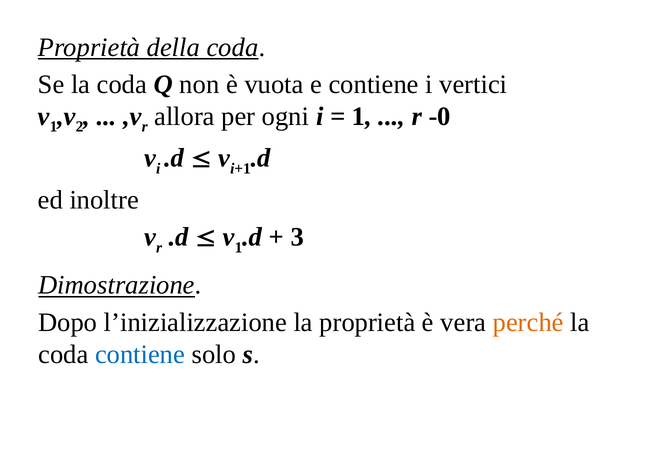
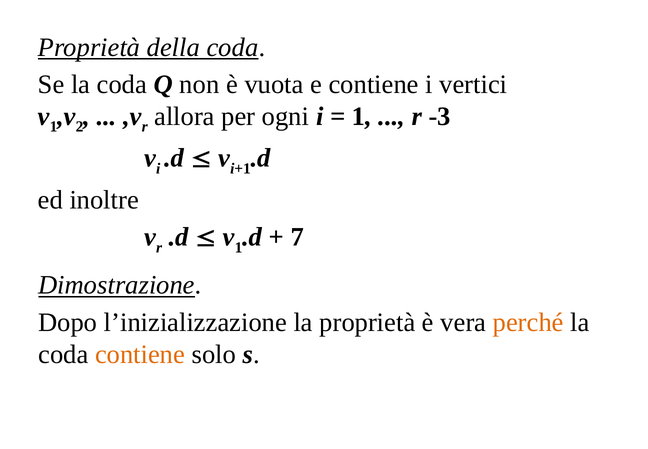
-0: -0 -> -3 (440, 116)
3: 3 -> 7 (297, 237)
contiene colour: blue -> orange (140, 354)
